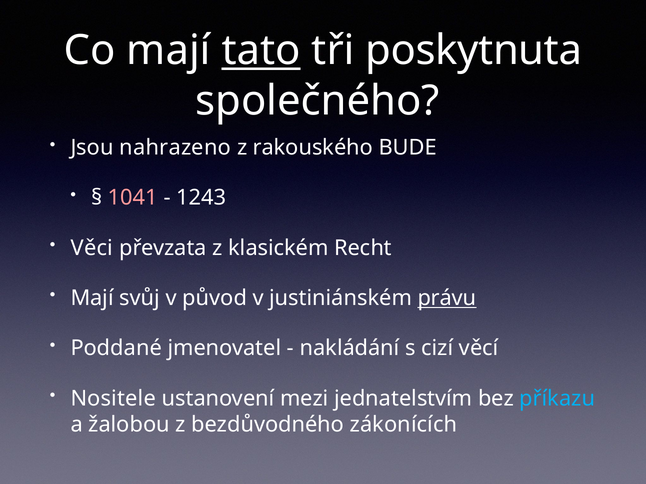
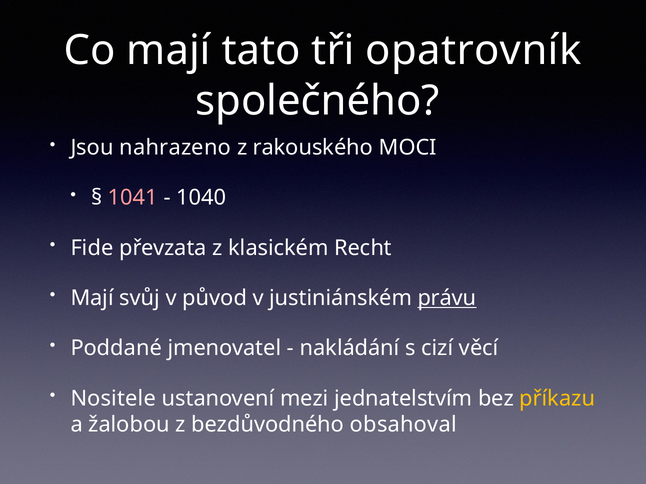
tato underline: present -> none (261, 51)
poskytnuta: poskytnuta -> opatrovník (473, 51)
BUDE: BUDE -> MOCI (408, 148)
1243: 1243 -> 1040 (201, 198)
Věci: Věci -> Fide (92, 248)
příkazu colour: light blue -> yellow (557, 399)
zákonících: zákonících -> obsahoval (403, 425)
